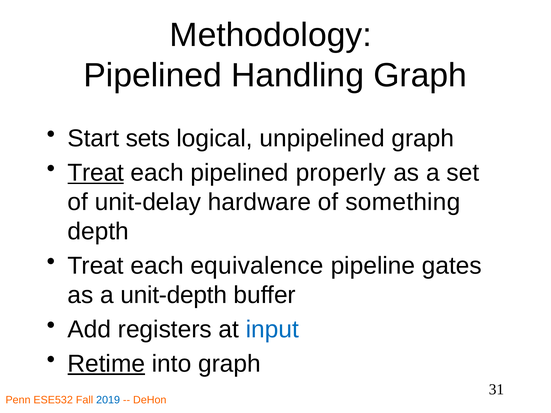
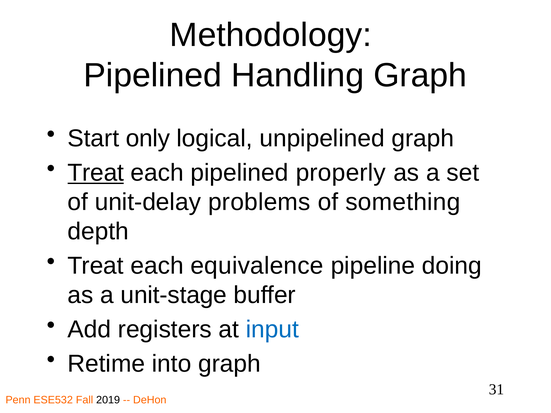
sets: sets -> only (148, 139)
hardware: hardware -> problems (259, 202)
gates: gates -> doing (452, 266)
unit-depth: unit-depth -> unit-stage (174, 295)
Retime underline: present -> none (106, 364)
2019 colour: blue -> black (108, 400)
